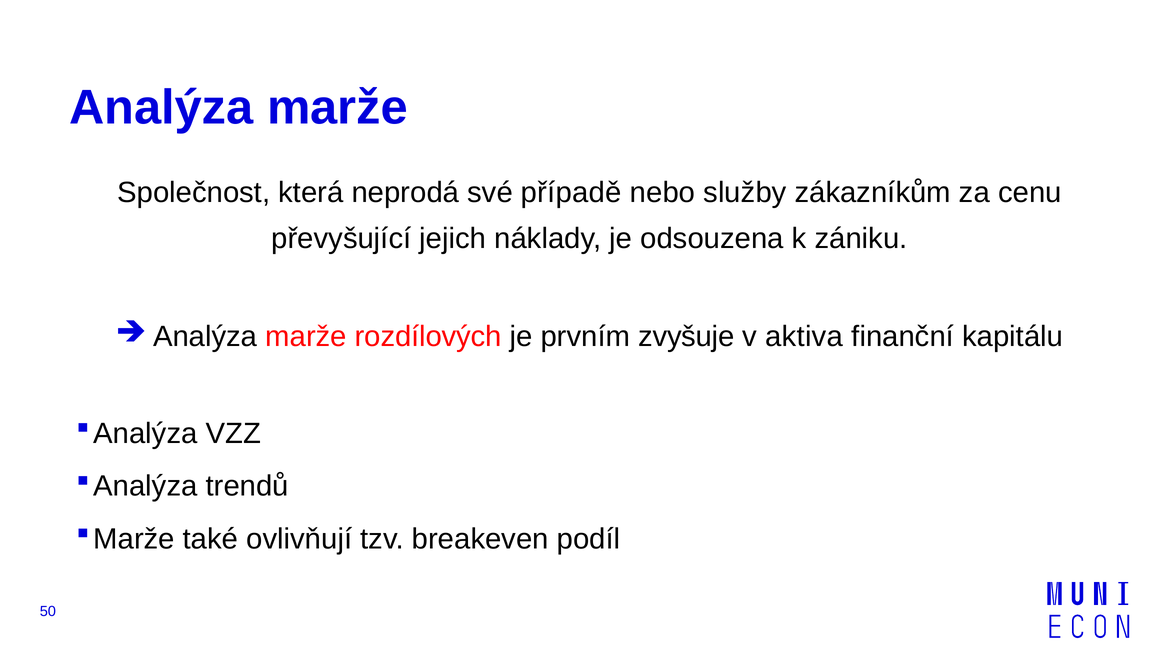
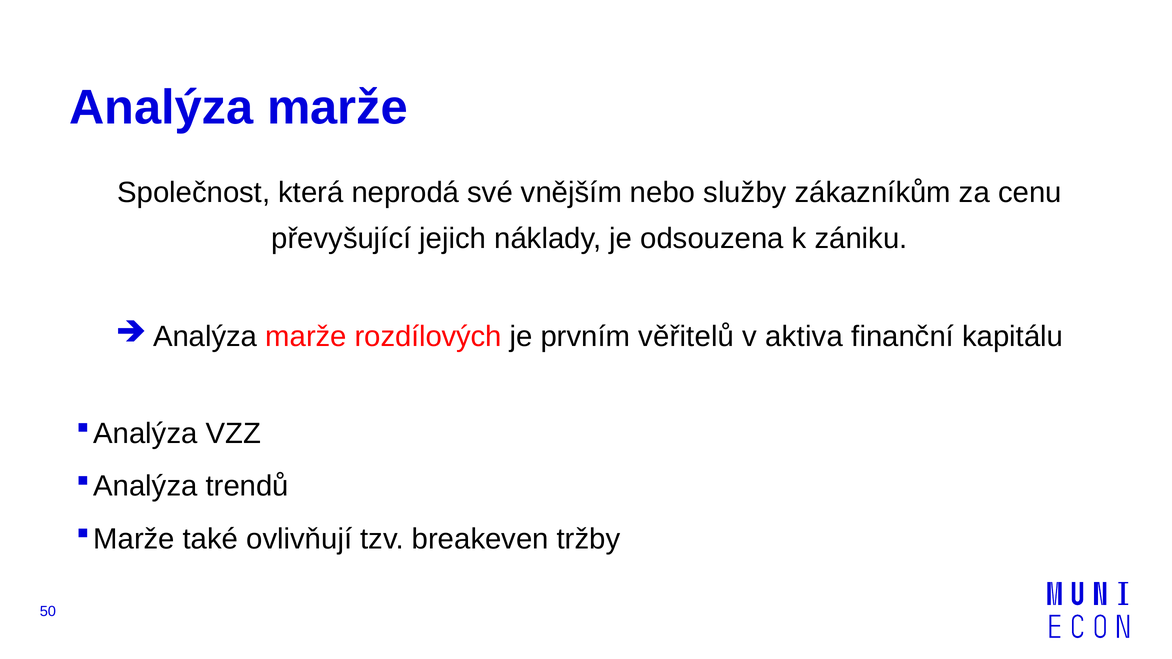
případě: případě -> vnějším (571, 193)
zvyšuje: zvyšuje -> věřitelů (686, 337)
podíl: podíl -> tržby (589, 539)
